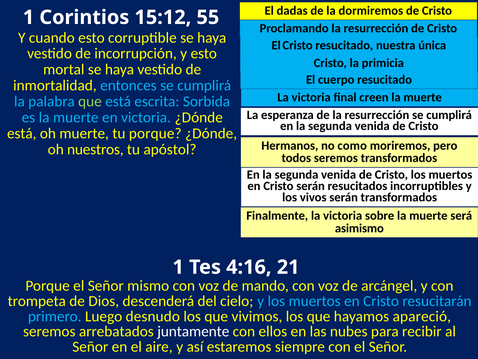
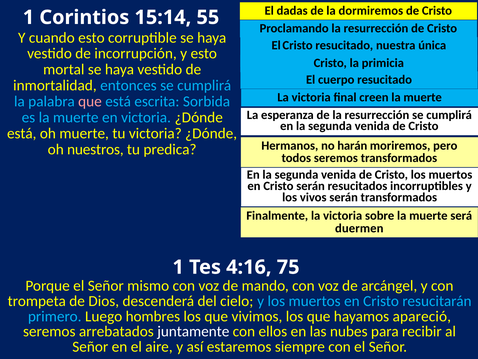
15:12: 15:12 -> 15:14 (163, 17)
que colour: light green -> pink (90, 101)
tu porque: porque -> victoria (155, 133)
como: como -> harán (352, 145)
apóstol: apóstol -> predica (170, 149)
asimismo: asimismo -> duermen (359, 228)
21: 21 -> 75 (288, 267)
desnudo: desnudo -> hombres (153, 316)
